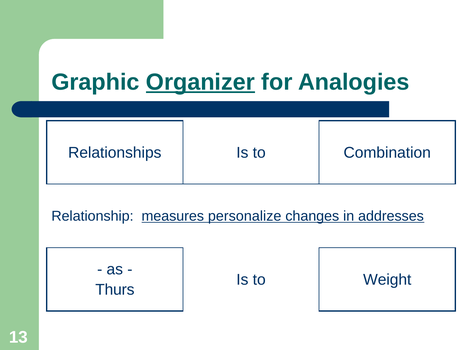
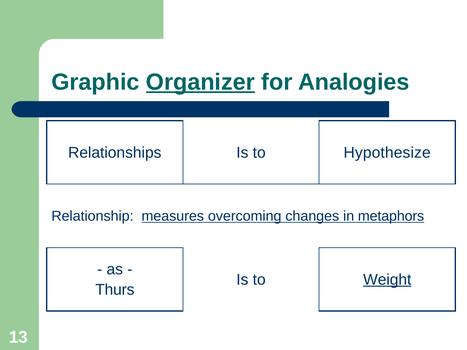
Combination: Combination -> Hypothesize (387, 153)
personalize: personalize -> overcoming (245, 216)
addresses: addresses -> metaphors (391, 216)
Weight underline: none -> present (387, 280)
